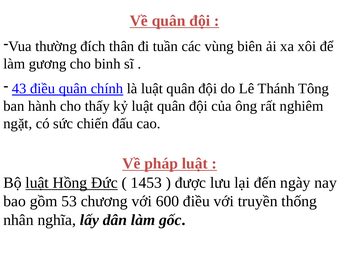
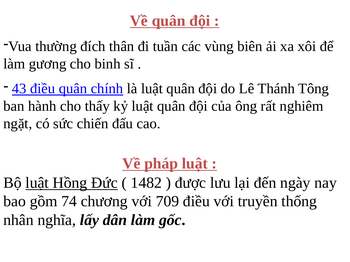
1453: 1453 -> 1482 (146, 183)
53: 53 -> 74 (69, 202)
600: 600 -> 709 (167, 202)
